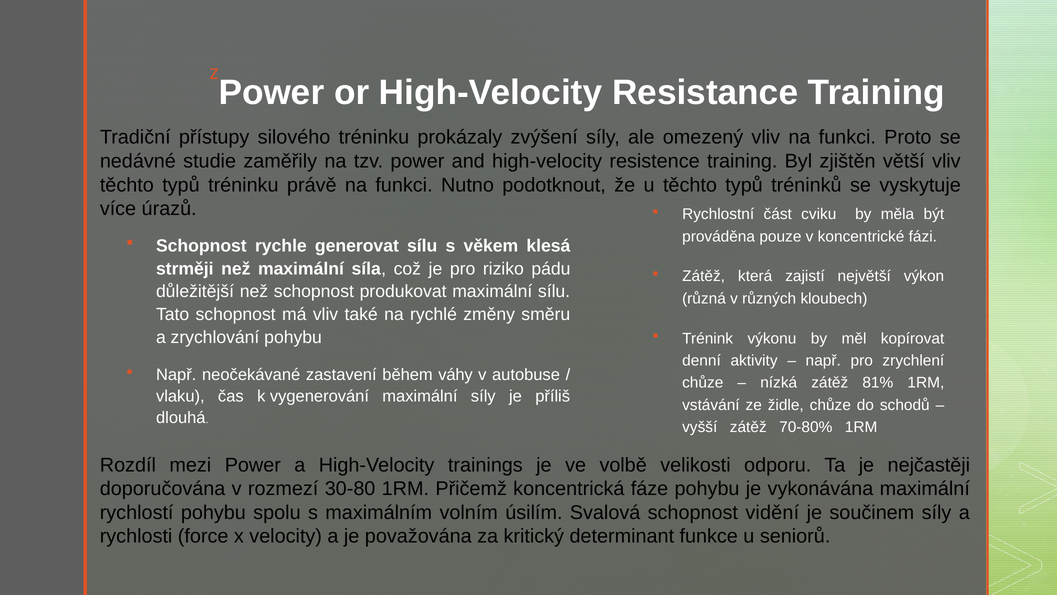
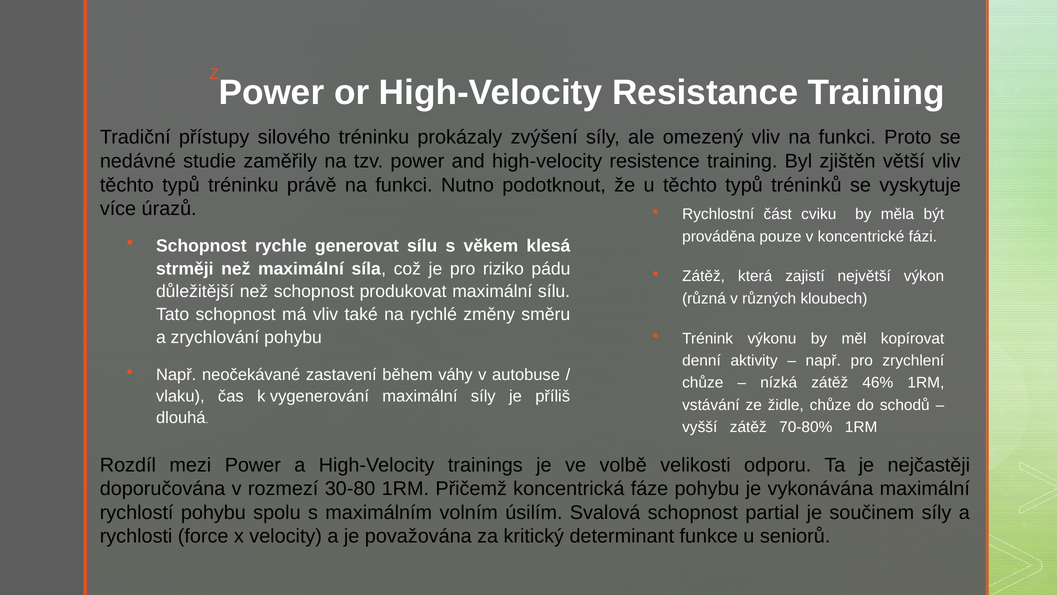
81%: 81% -> 46% (878, 383)
vidění: vidění -> partial (772, 512)
